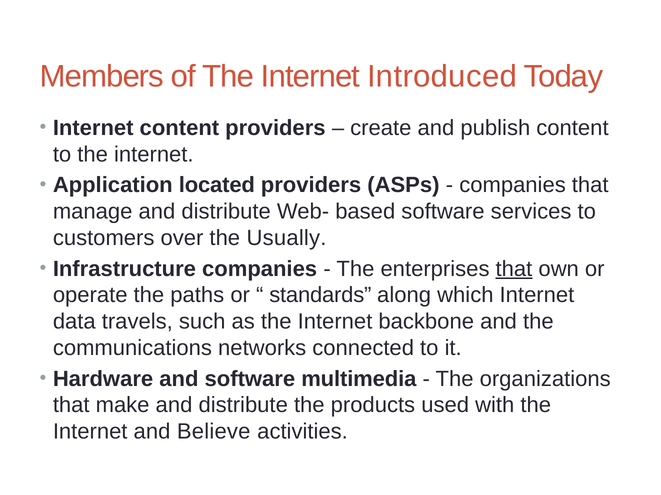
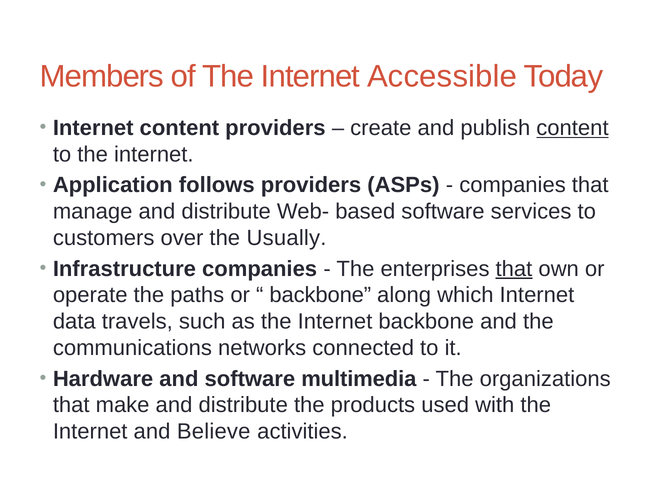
Introduced: Introduced -> Accessible (442, 77)
content underline: none -> present (572, 128)
located: located -> follows (217, 186)
standards: standards -> backbone (320, 296)
